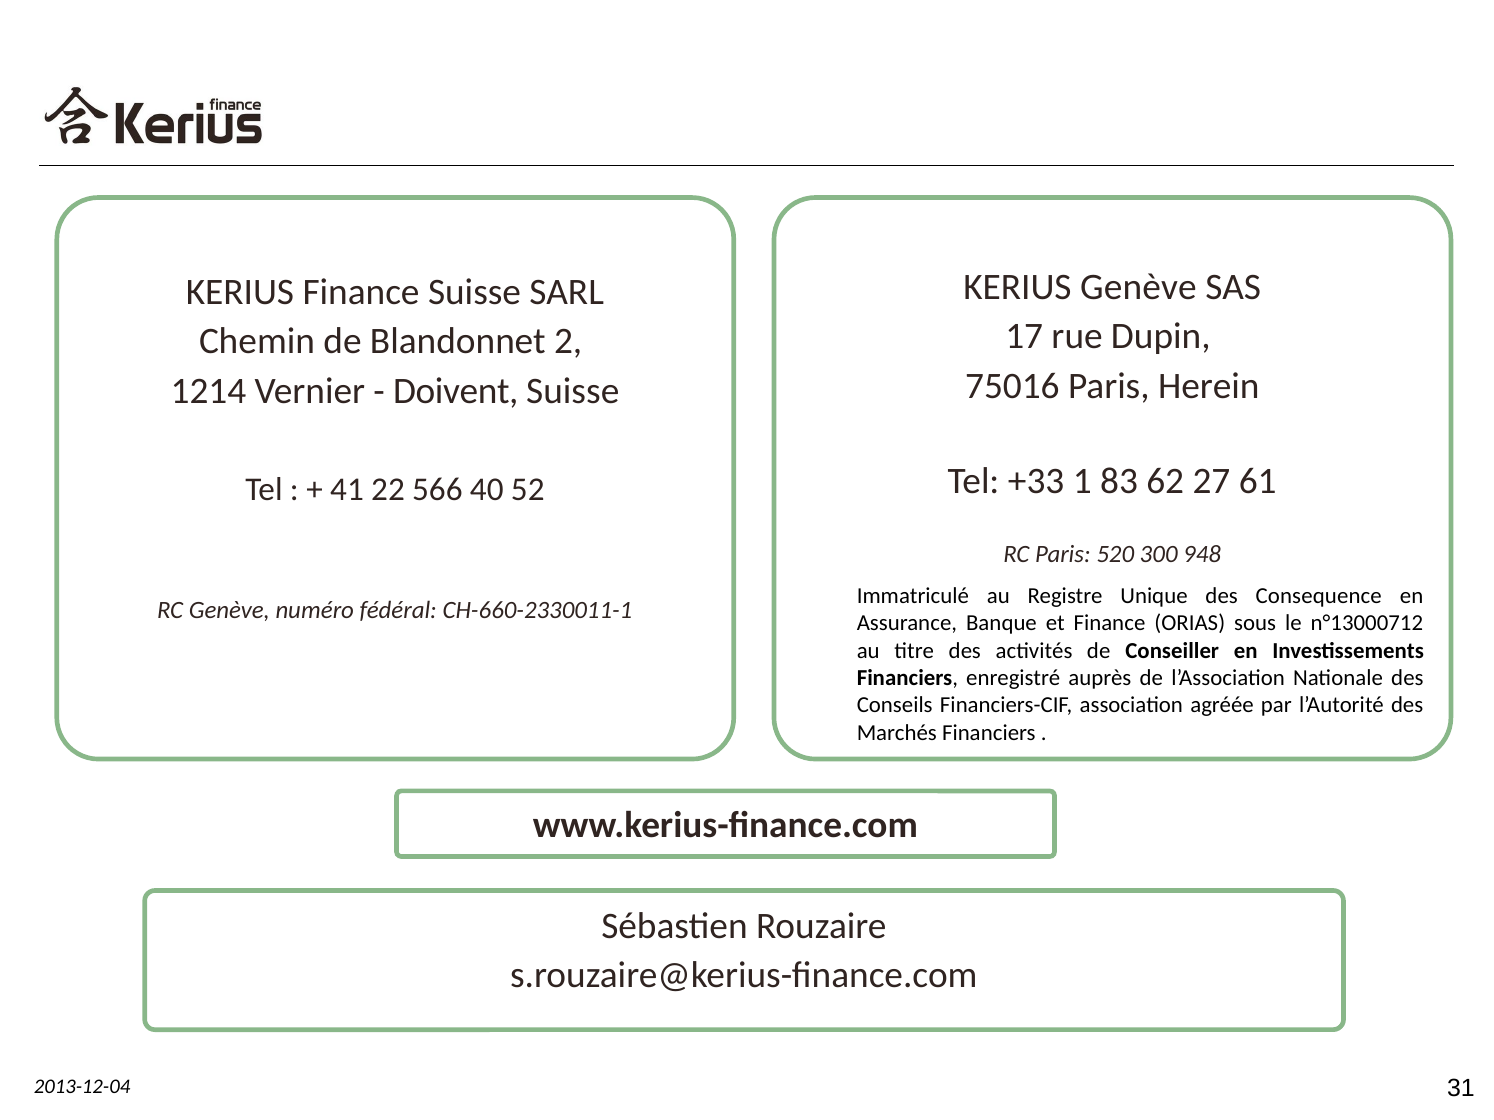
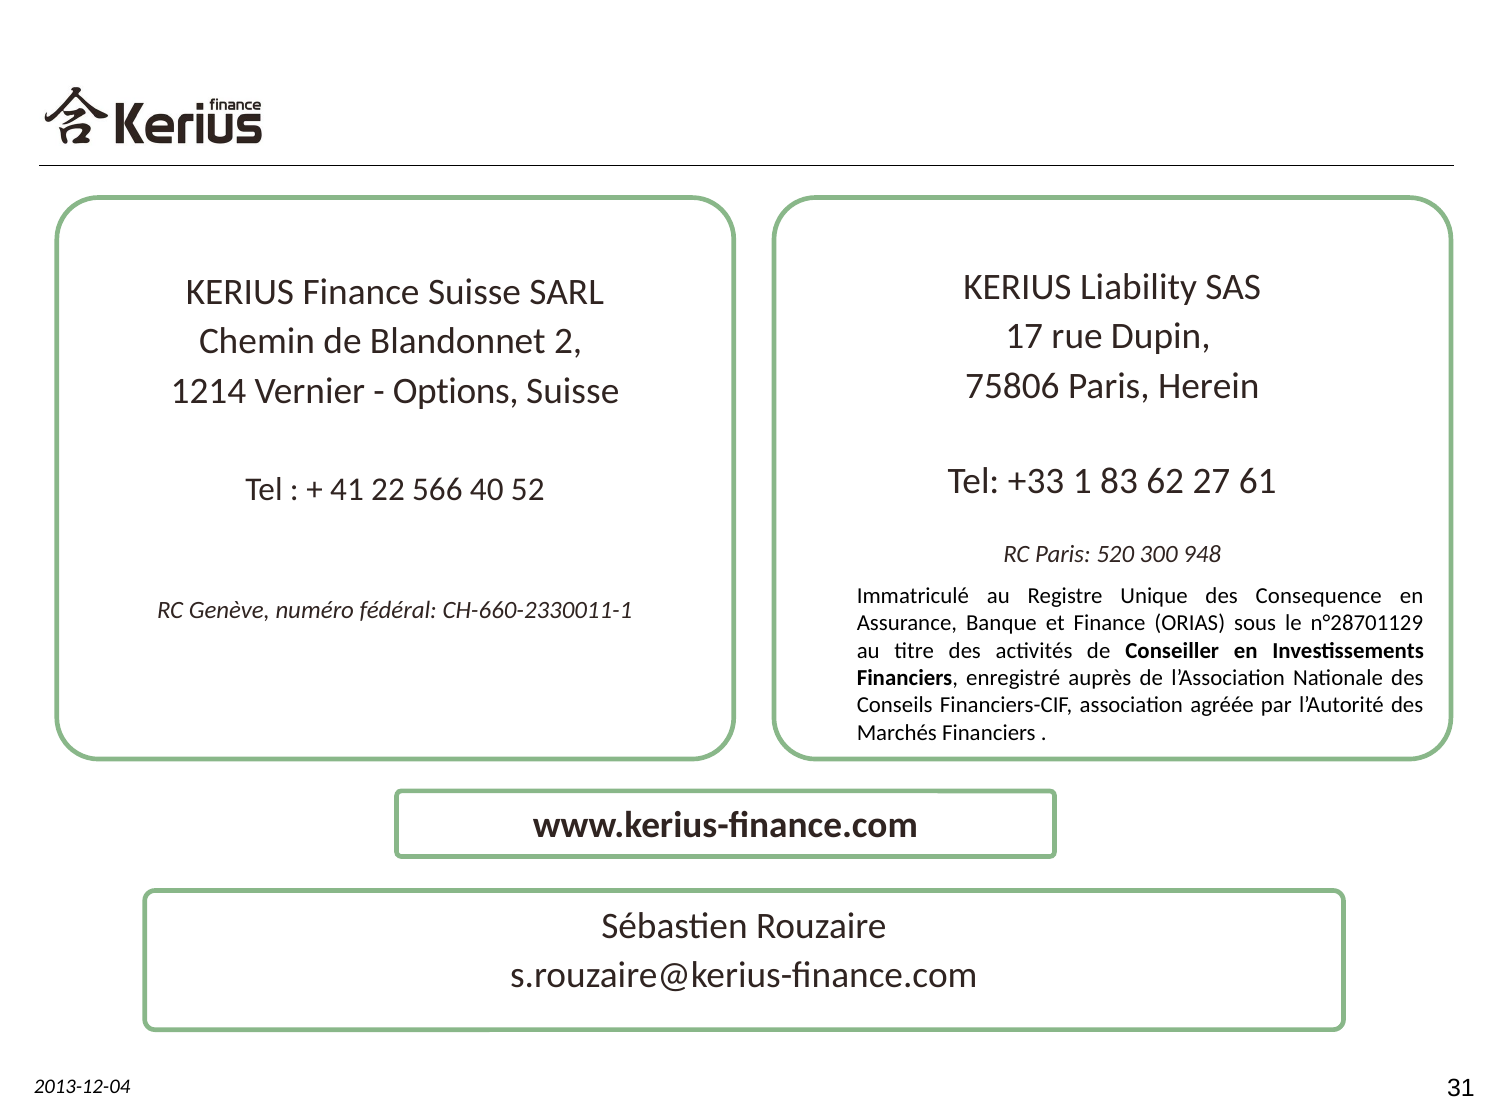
KERIUS Genève: Genève -> Liability (1138, 287)
75016: 75016 -> 75806 (1012, 387)
Doivent: Doivent -> Options (456, 392)
n°13000712: n°13000712 -> n°28701129 (1367, 623)
